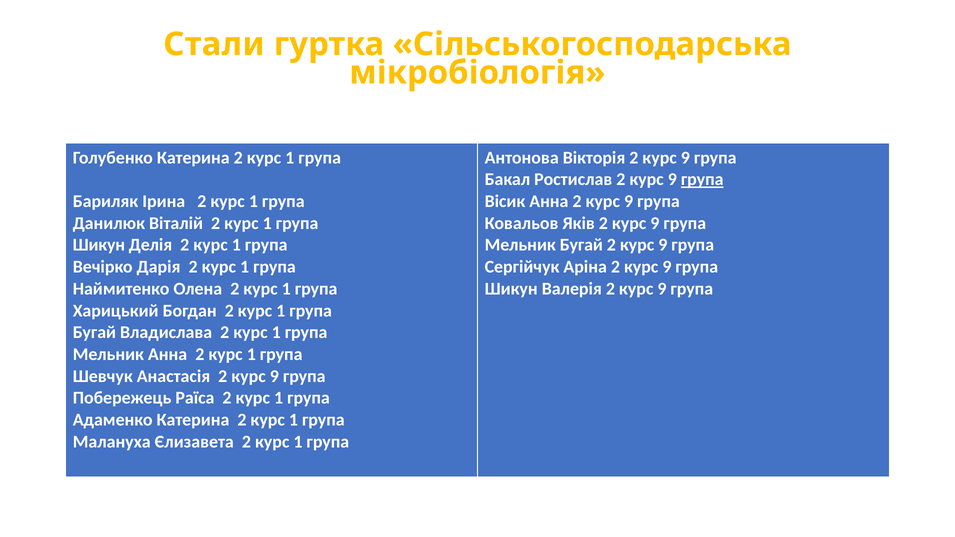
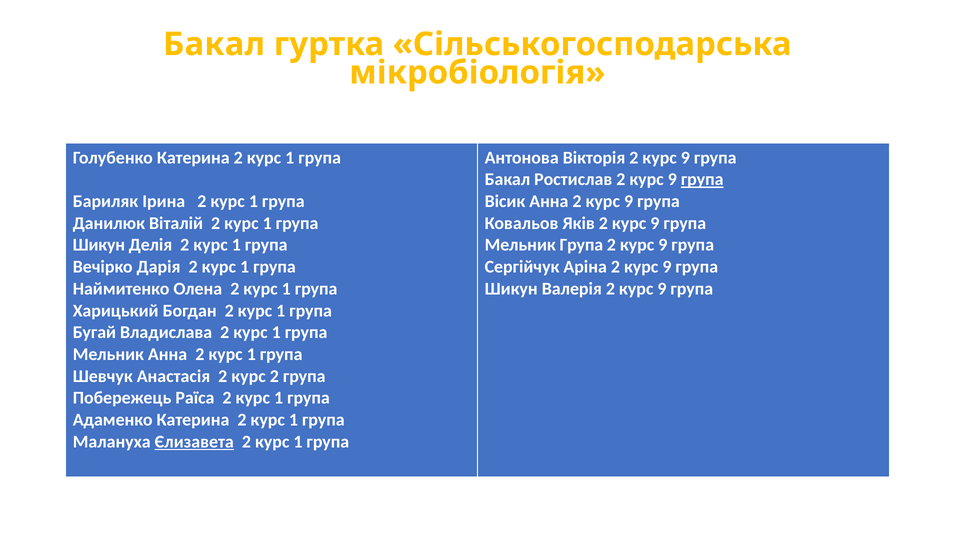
Стали: Стали -> Бакал (214, 44)
Мельник Бугай: Бугай -> Група (581, 245)
Анастасія 2 курс 9: 9 -> 2 (274, 376)
Єлизавета underline: none -> present (194, 442)
